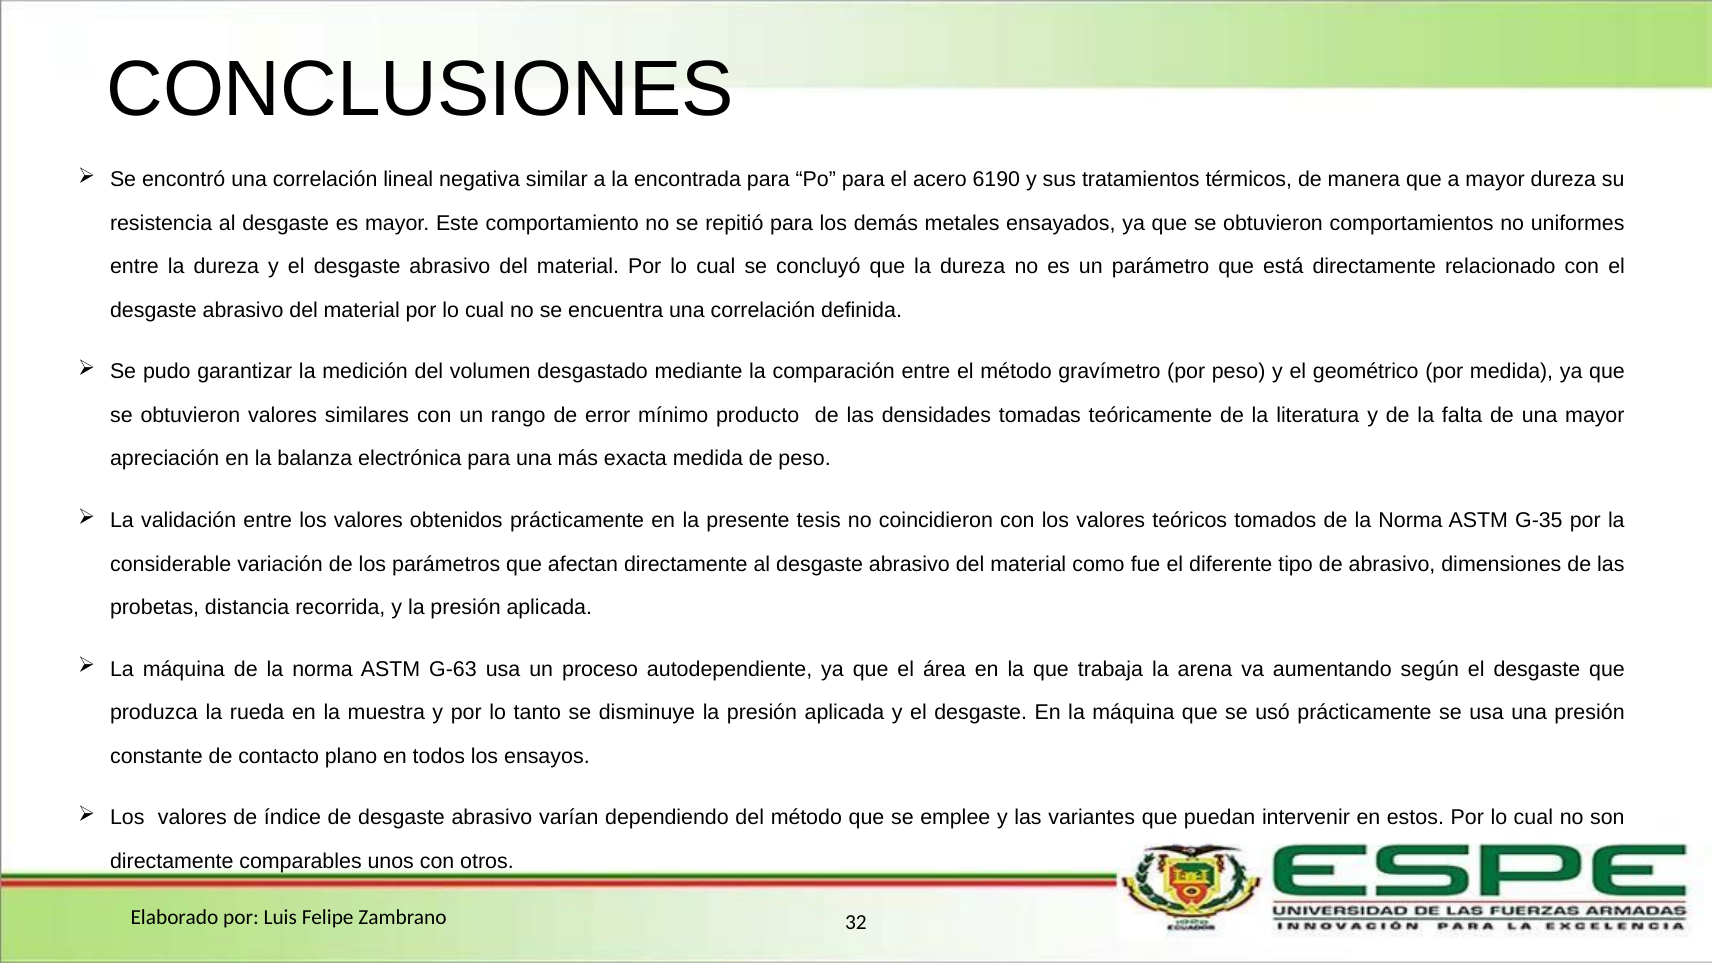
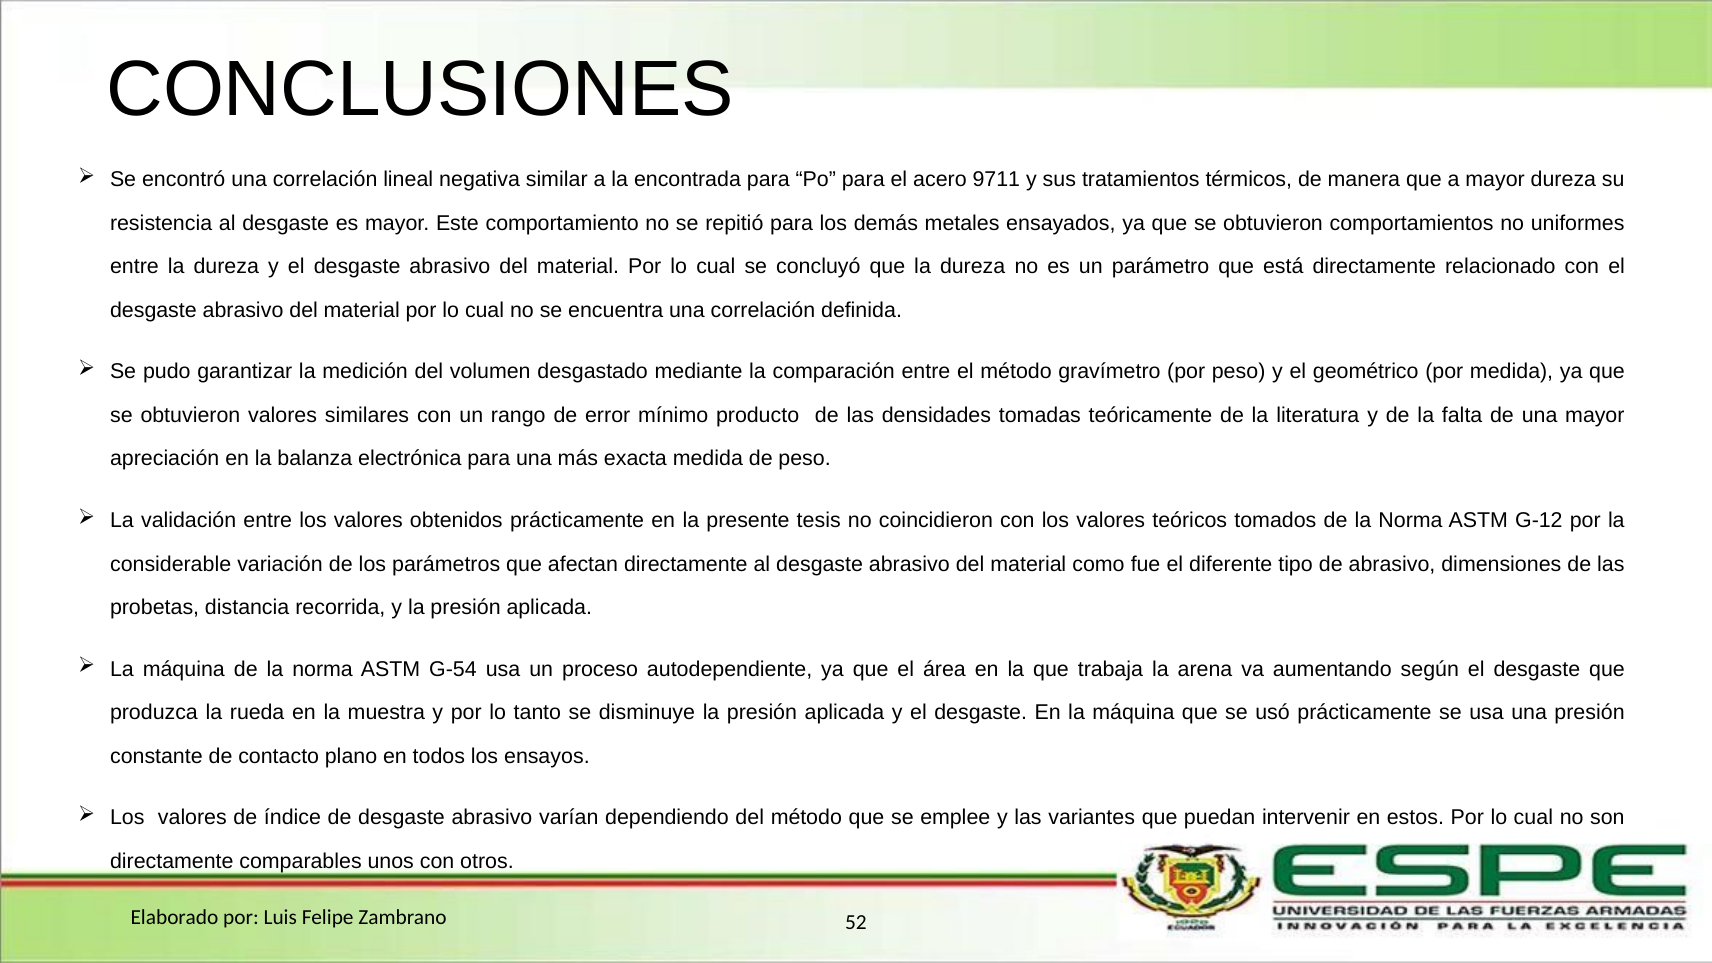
6190: 6190 -> 9711 (996, 179)
G-35: G-35 -> G-12 (1539, 520)
G-63: G-63 -> G-54 (453, 669)
32: 32 -> 52 (856, 923)
